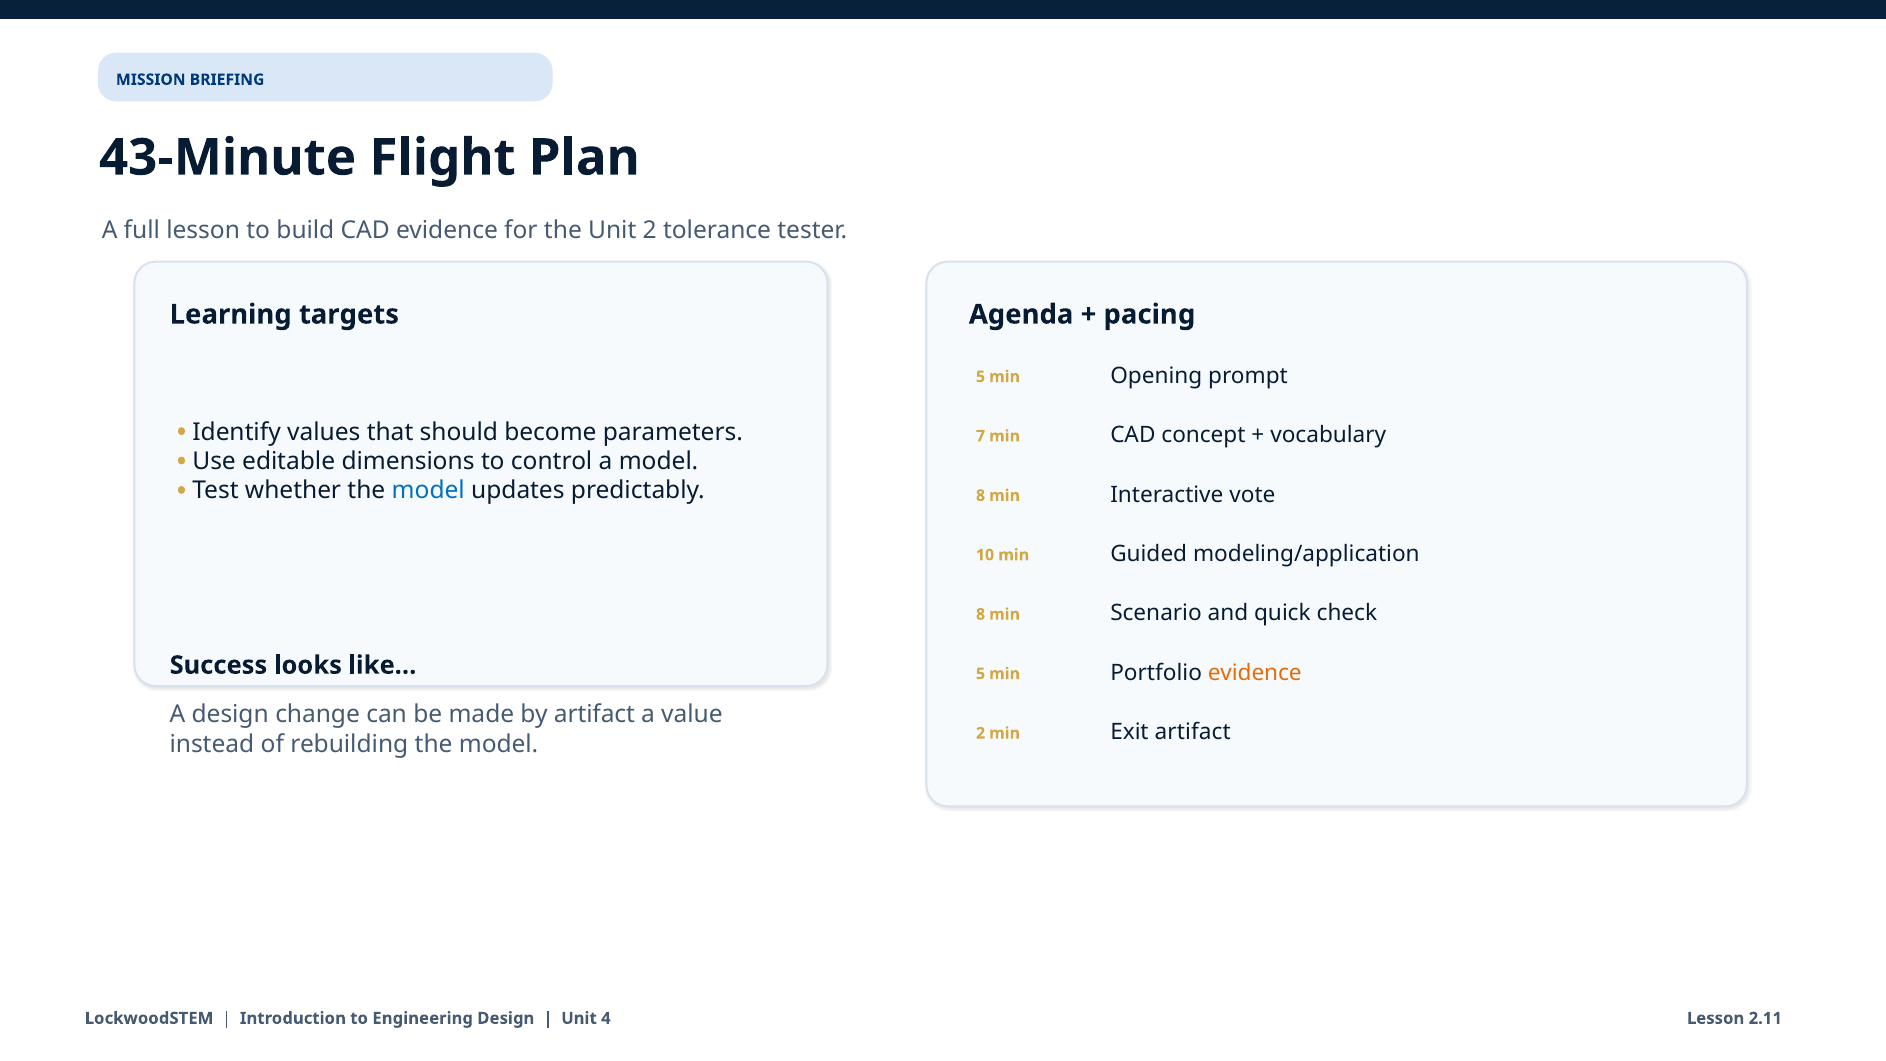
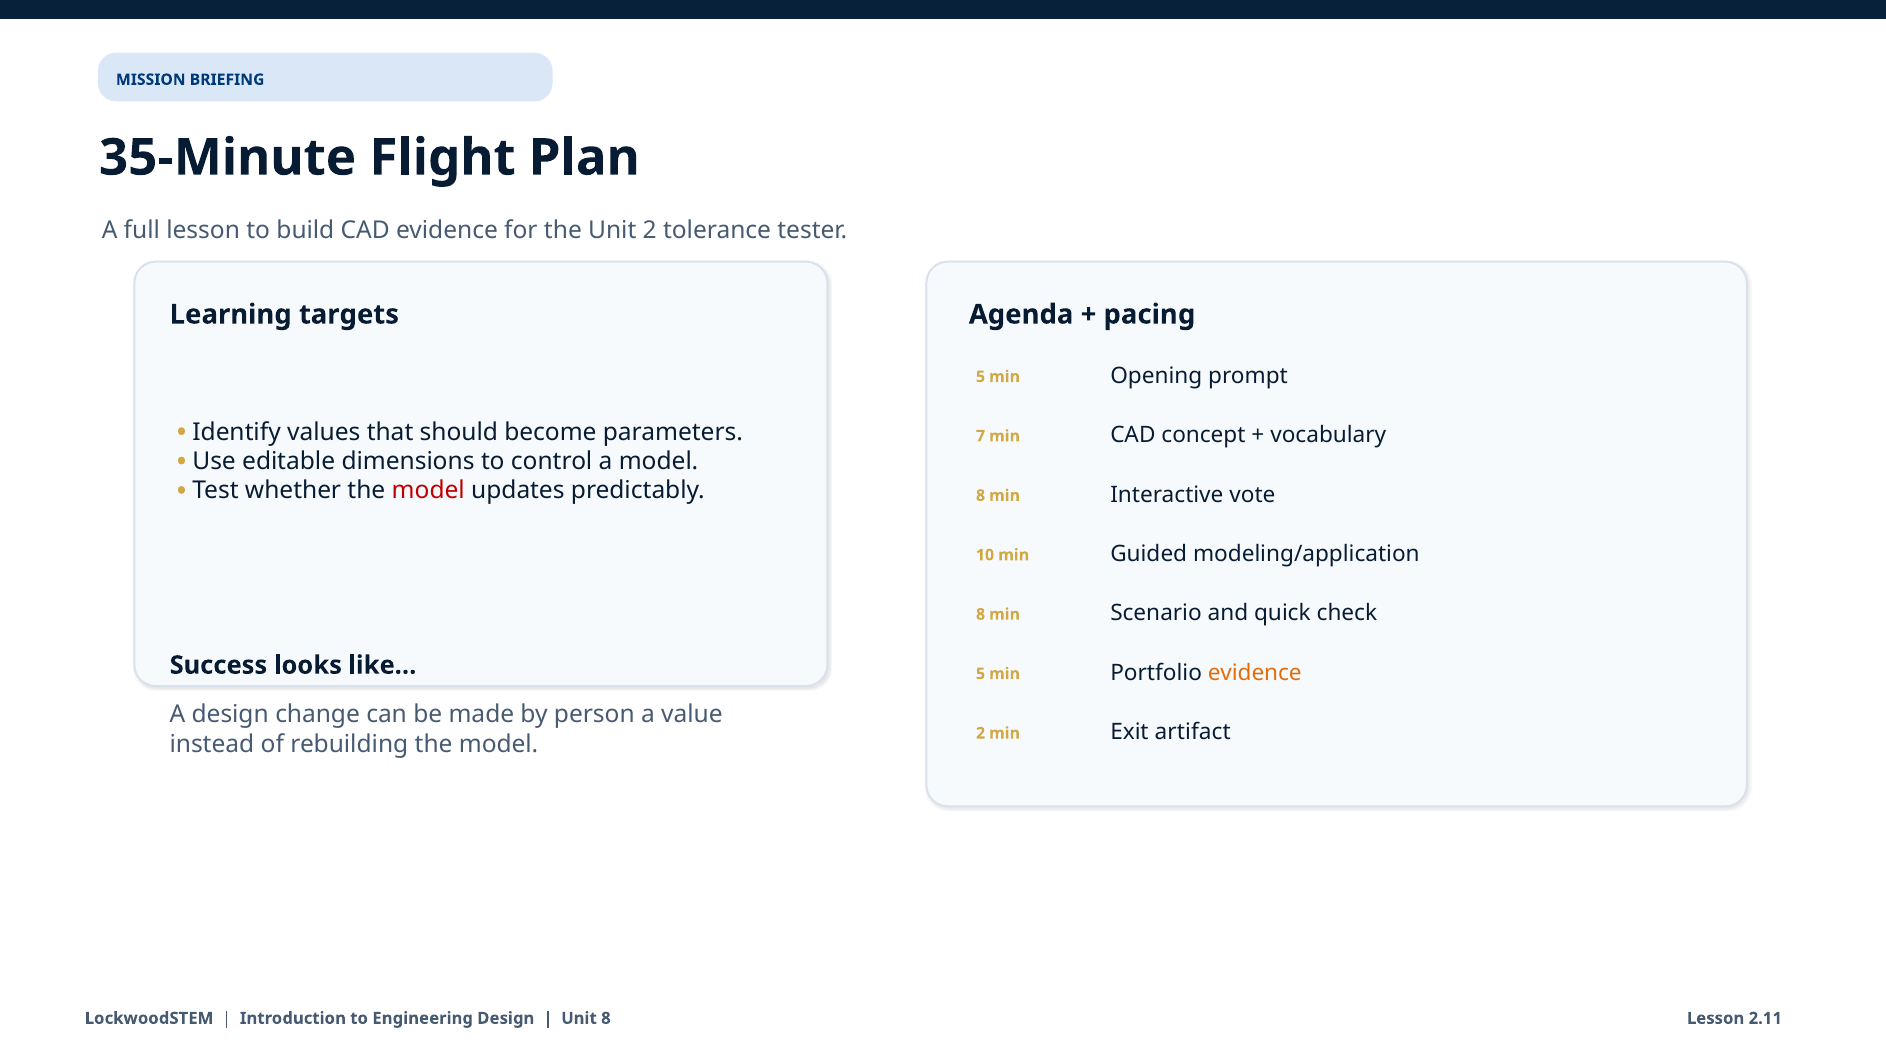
43-Minute: 43-Minute -> 35-Minute (228, 158)
model colour: blue -> red (428, 491)
by artifact: artifact -> person (594, 715)
Unit 4: 4 -> 8 (606, 1018)
